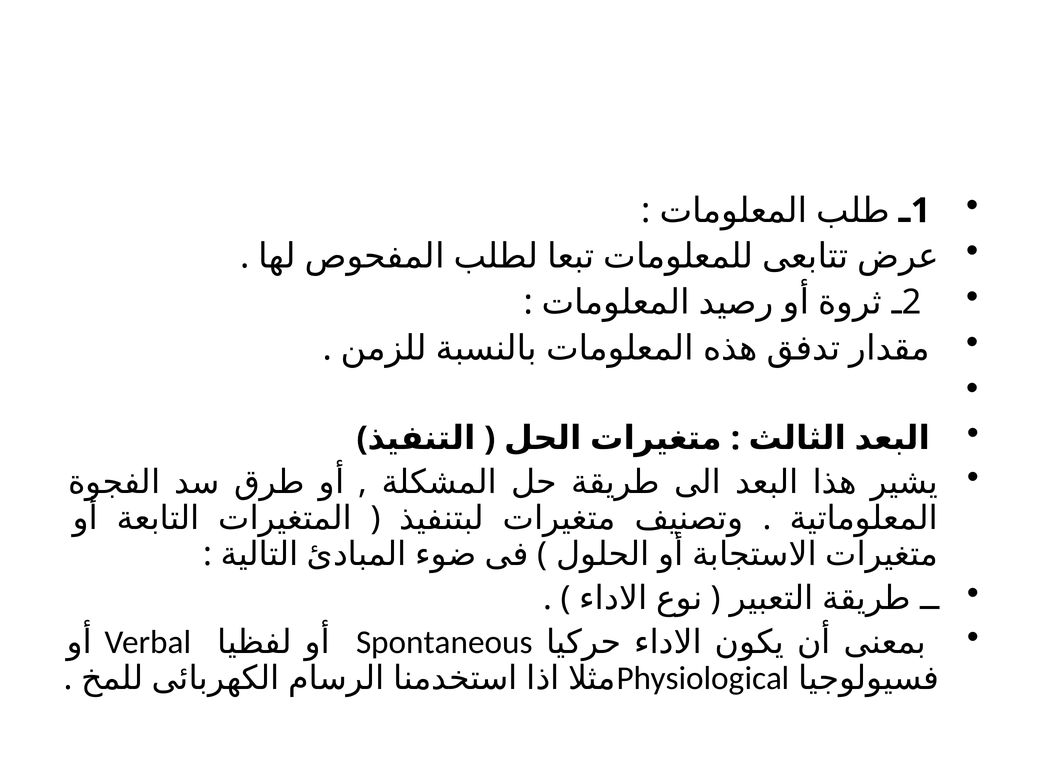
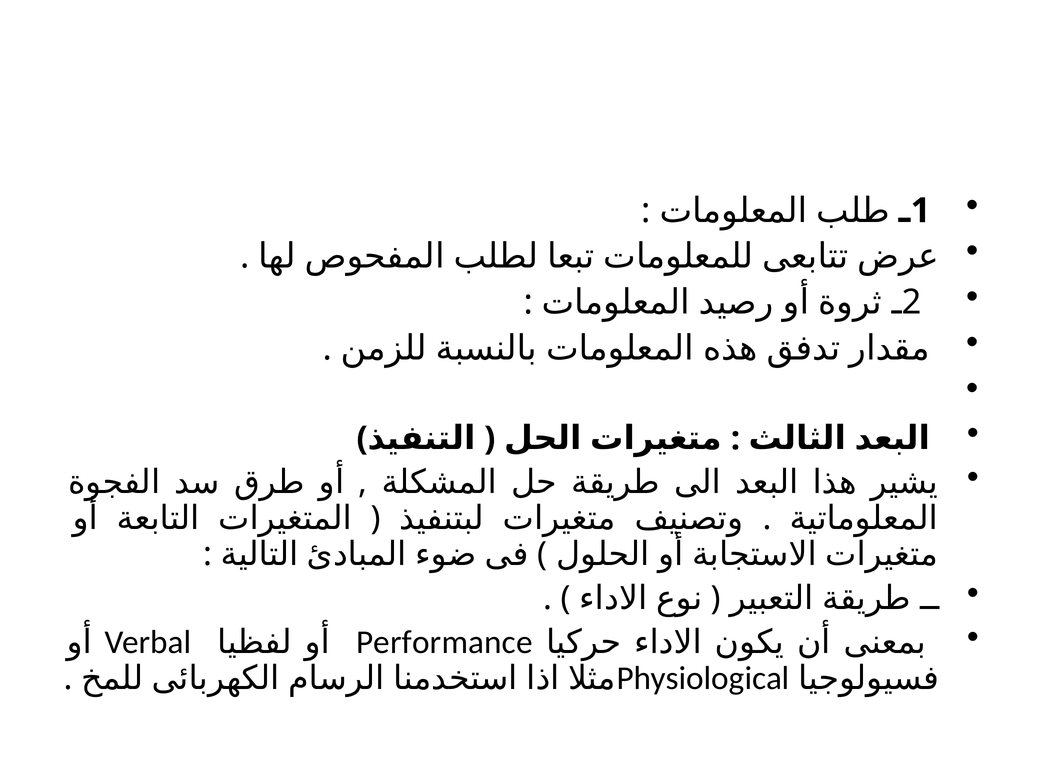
Spontaneous: Spontaneous -> Performance (444, 642)
